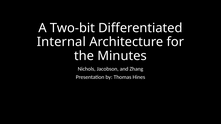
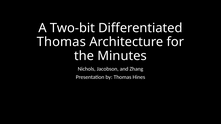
Internal: Internal -> Thomas (61, 42)
